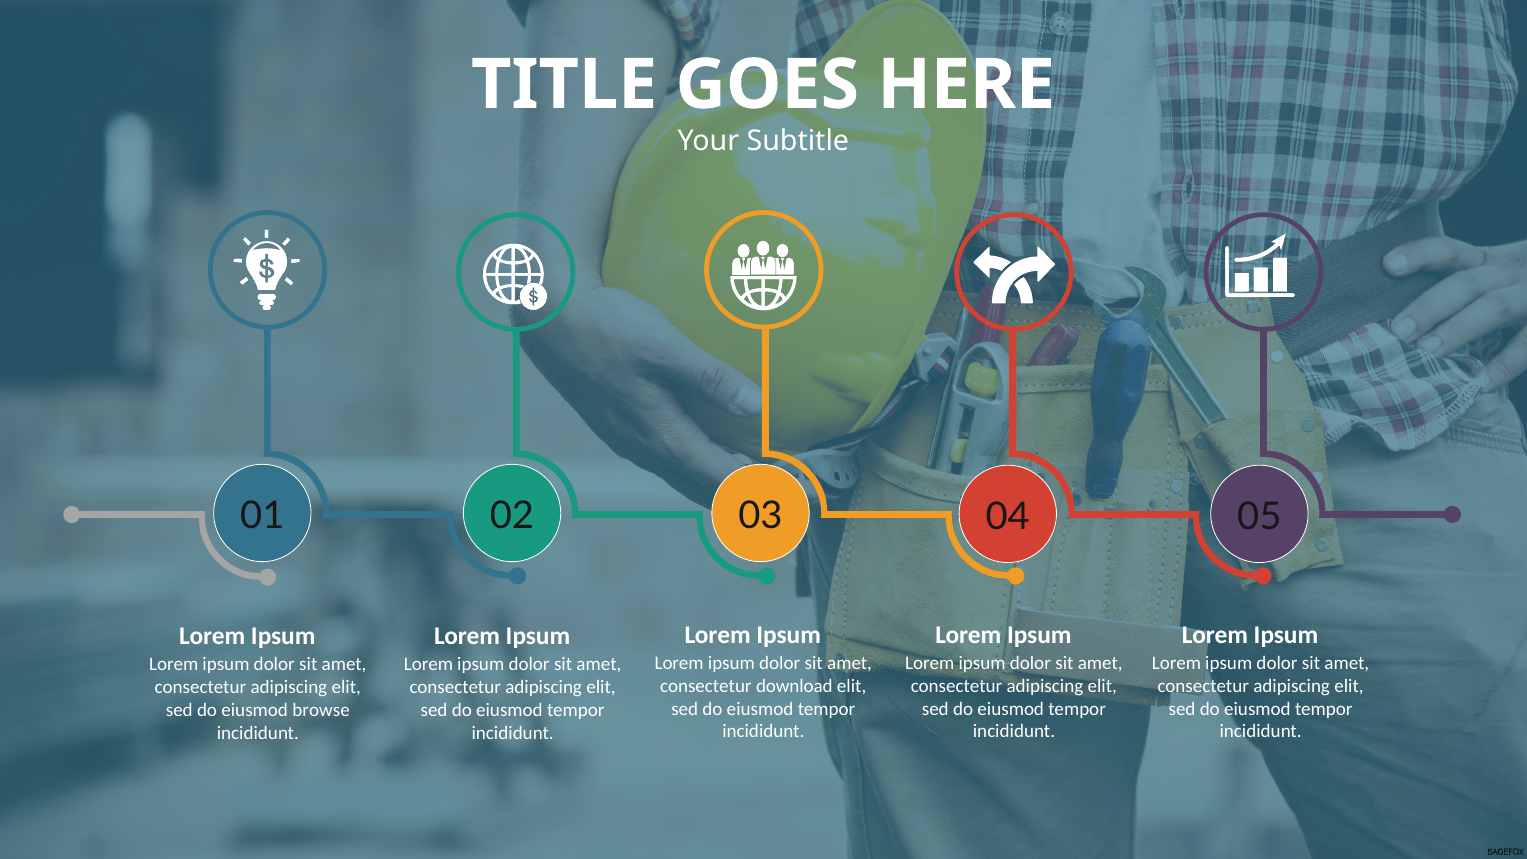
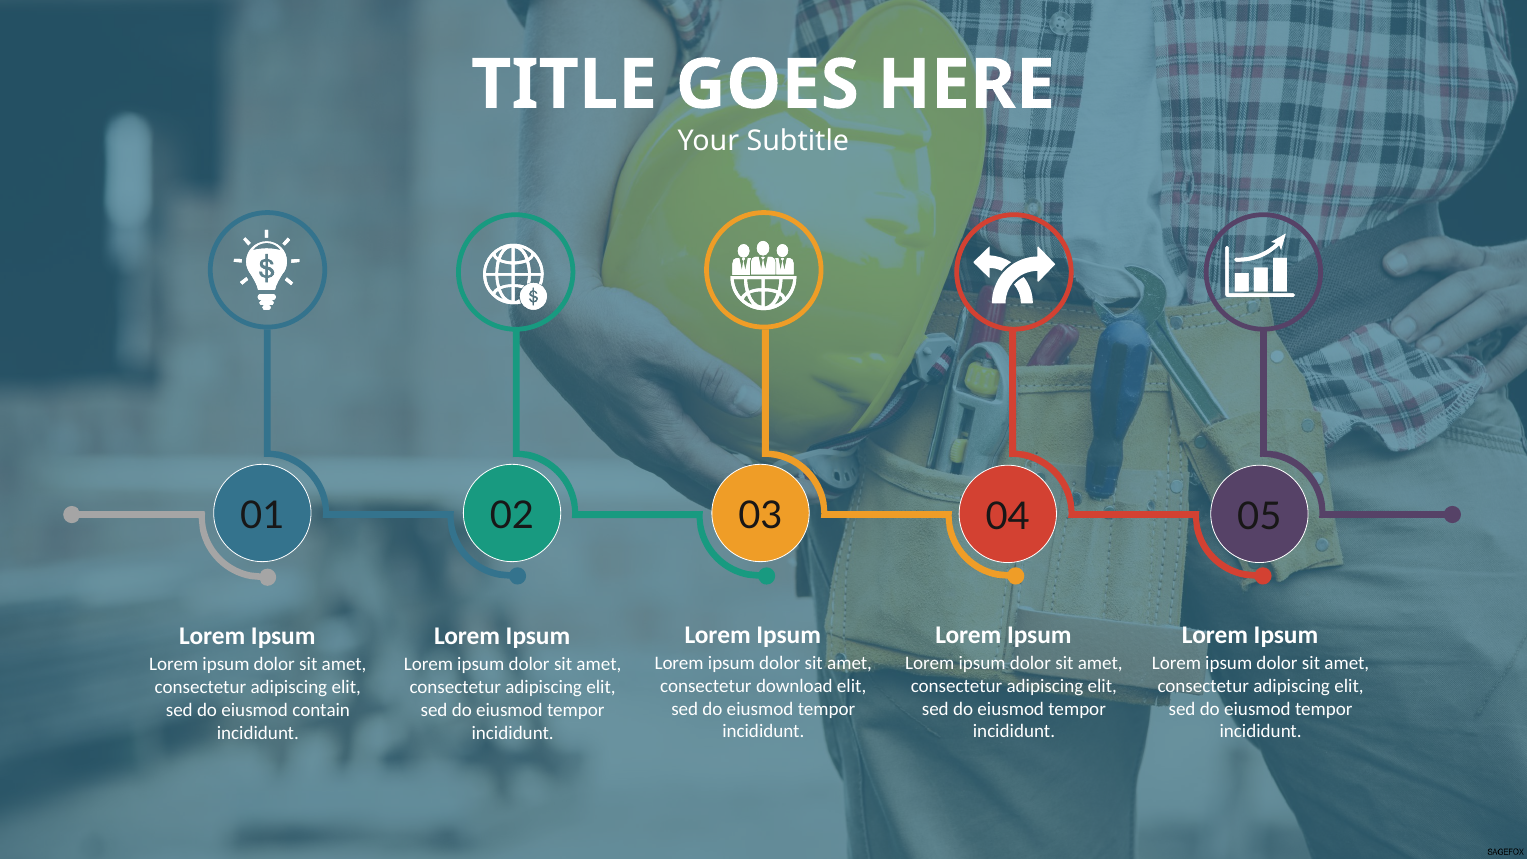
browse: browse -> contain (321, 710)
